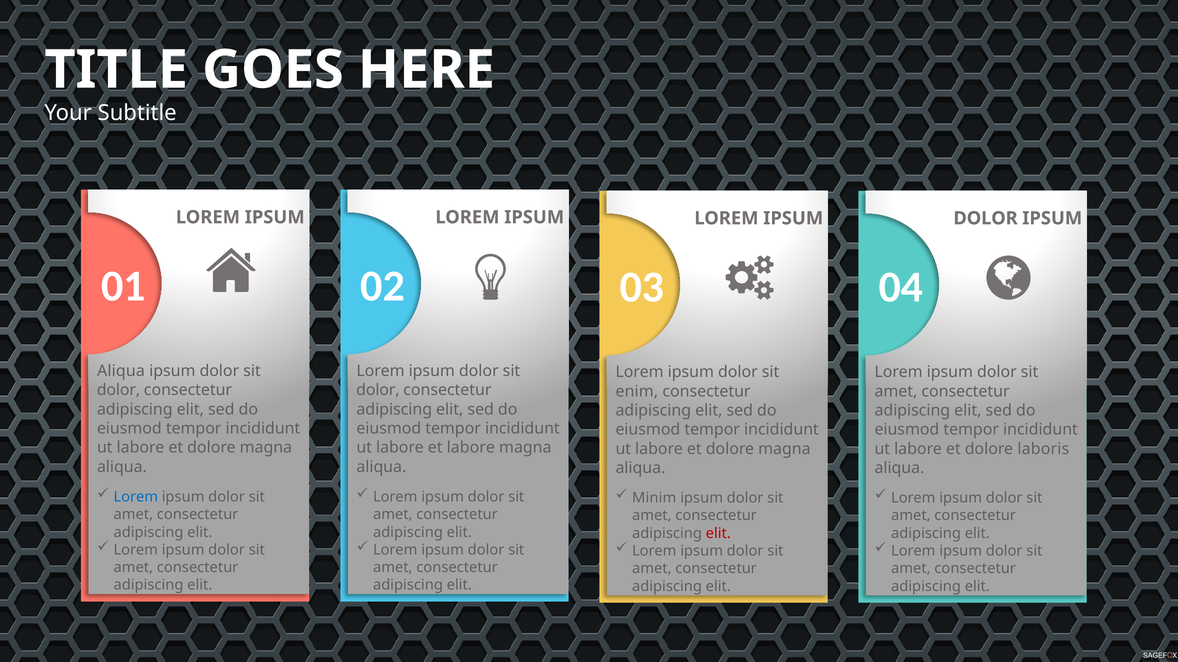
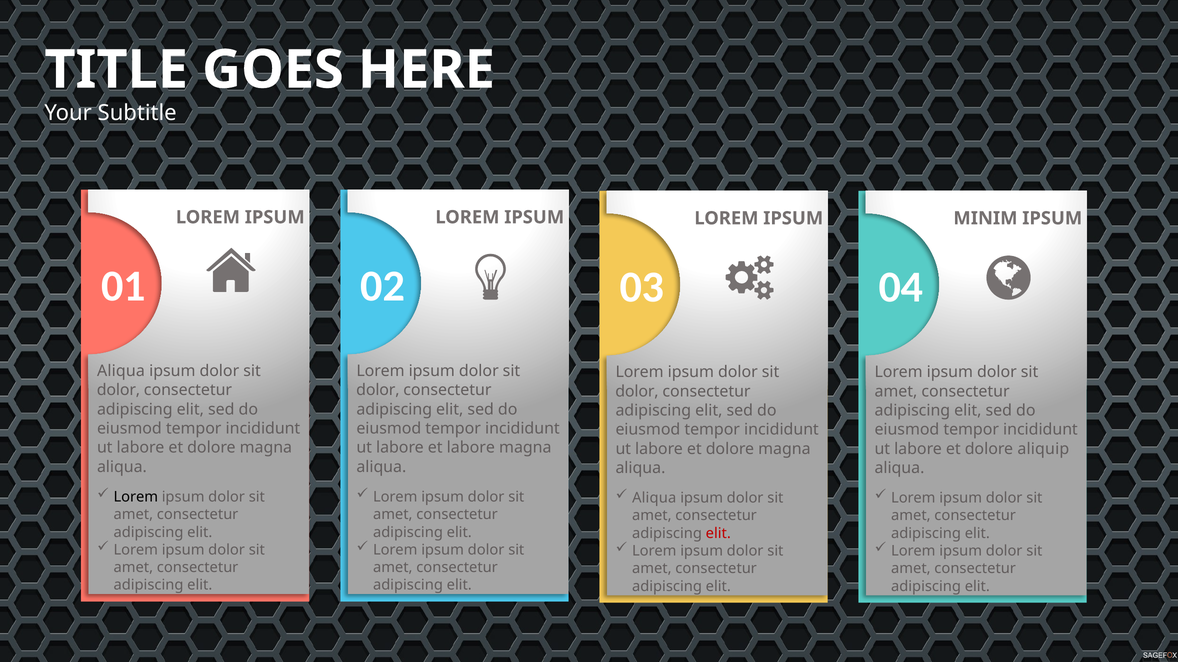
DOLOR: DOLOR -> MINIM (985, 218)
enim: enim -> dolor (637, 392)
laboris: laboris -> aliquip (1043, 449)
Lorem colour: blue -> black (136, 497)
Minim: Minim -> Aliqua (654, 498)
